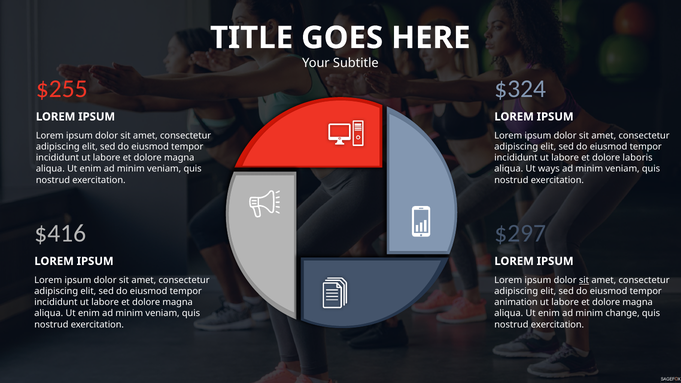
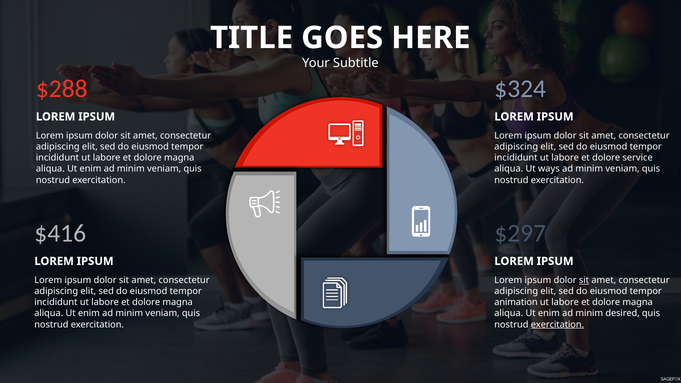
$255: $255 -> $288 (62, 89)
laboris: laboris -> service (638, 158)
change: change -> desired (623, 313)
exercitation underline: none -> present (557, 325)
